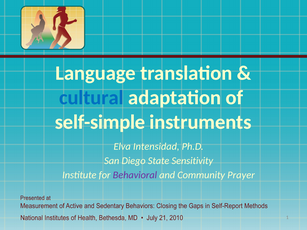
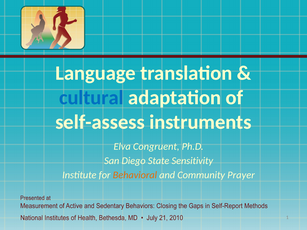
self-simple: self-simple -> self-assess (100, 122)
Intensidad: Intensidad -> Congruent (156, 147)
Behavioral colour: purple -> orange (135, 175)
